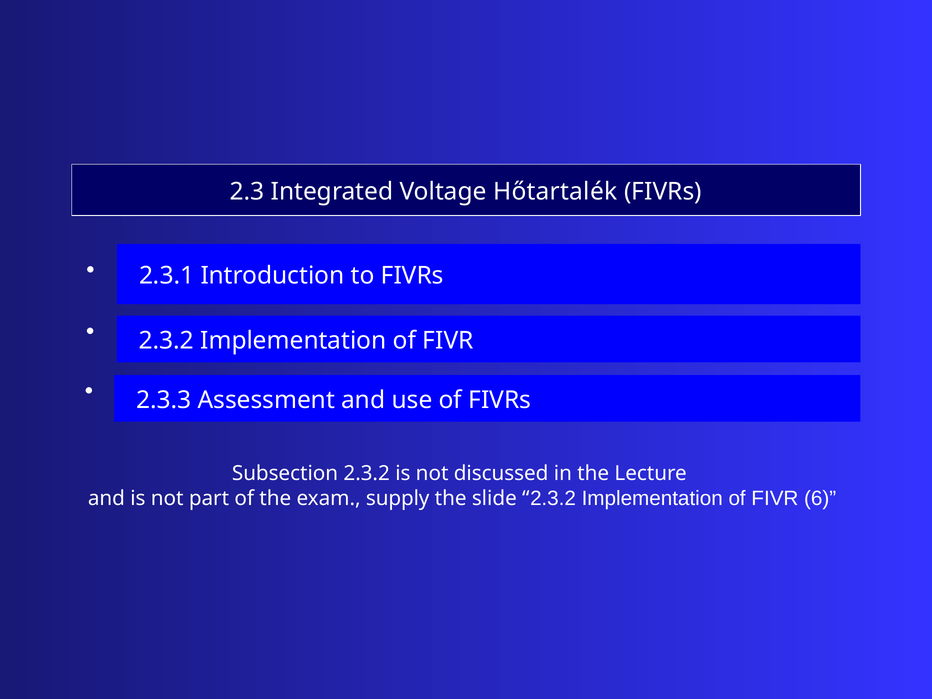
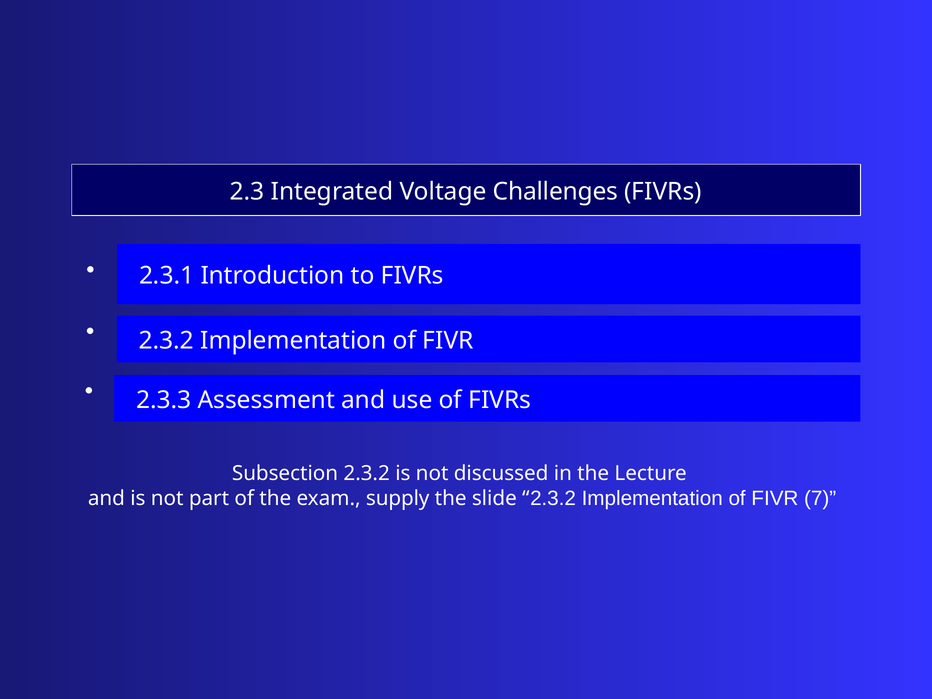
Hőtartalék: Hőtartalék -> Challenges (555, 192)
6: 6 -> 7 (820, 498)
